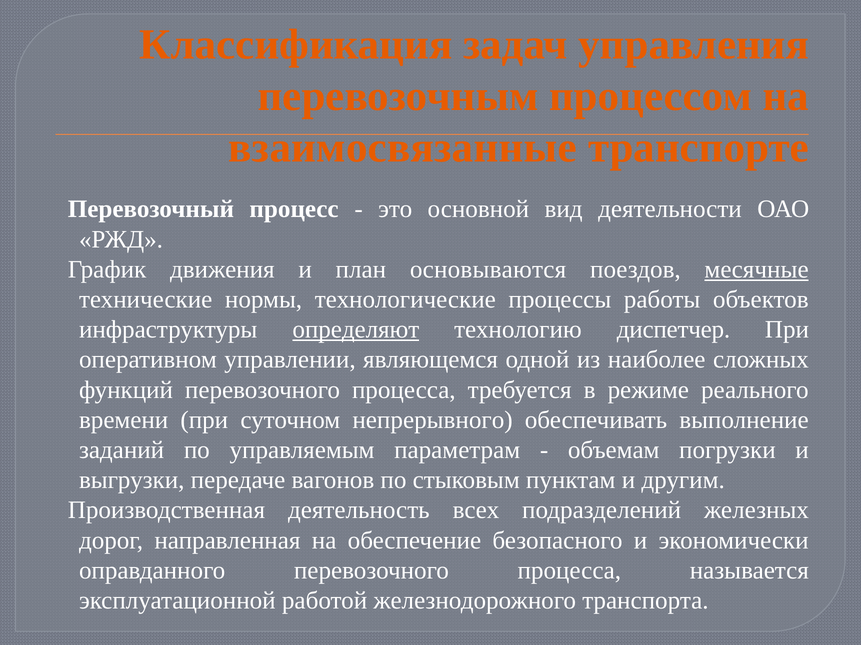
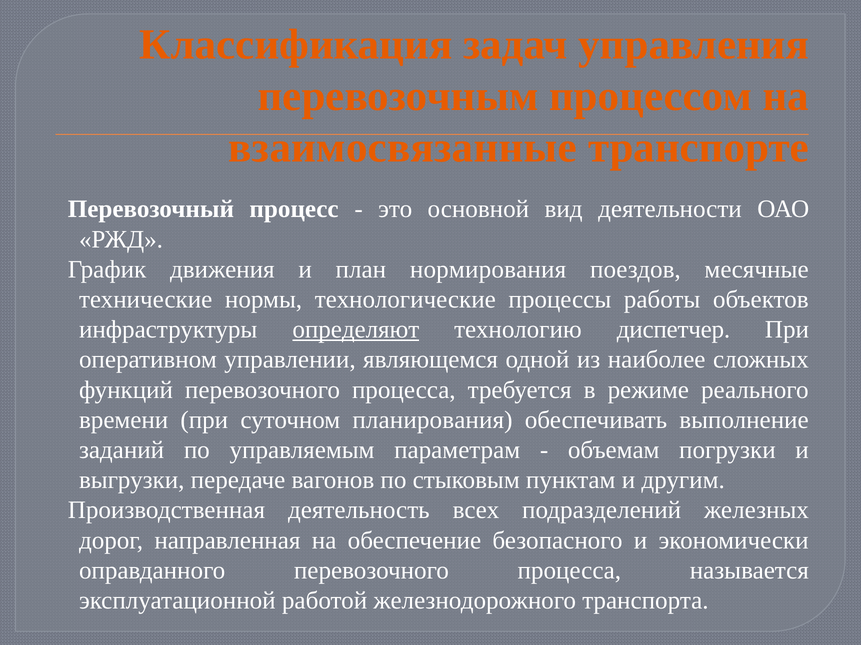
основываются: основываются -> нормирования (488, 270)
месячные underline: present -> none (757, 270)
непрерывного: непрерывного -> планирования (433, 420)
